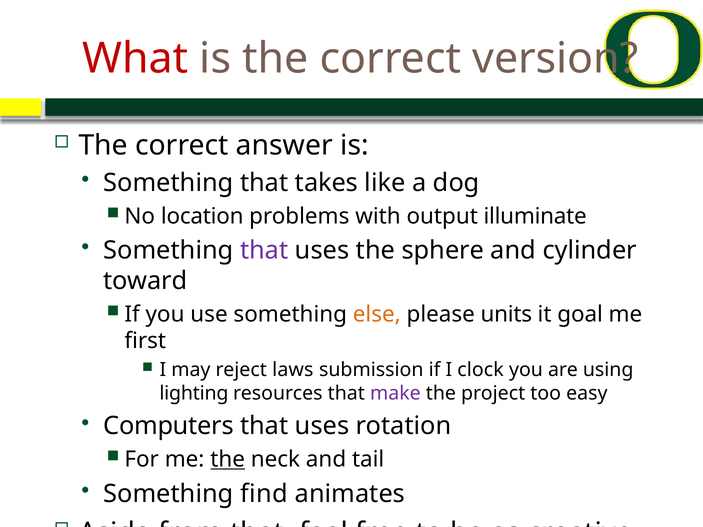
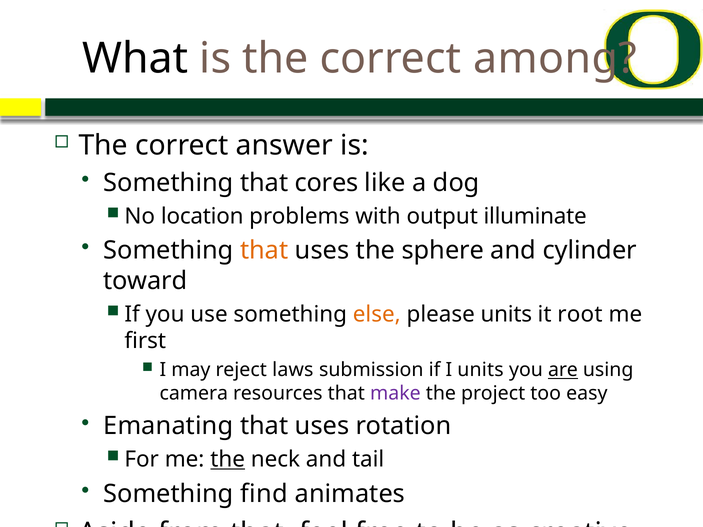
What colour: red -> black (135, 59)
version: version -> among (555, 59)
takes: takes -> cores (327, 183)
that colour: purple -> orange (264, 251)
goal: goal -> root (580, 314)
I clock: clock -> units (481, 370)
are underline: none -> present (563, 370)
lighting: lighting -> camera (194, 394)
Computers: Computers -> Emanating (168, 426)
